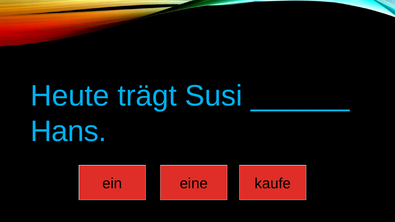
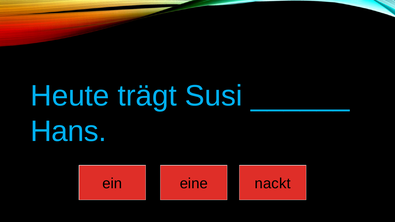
kaufe: kaufe -> nackt (273, 184)
